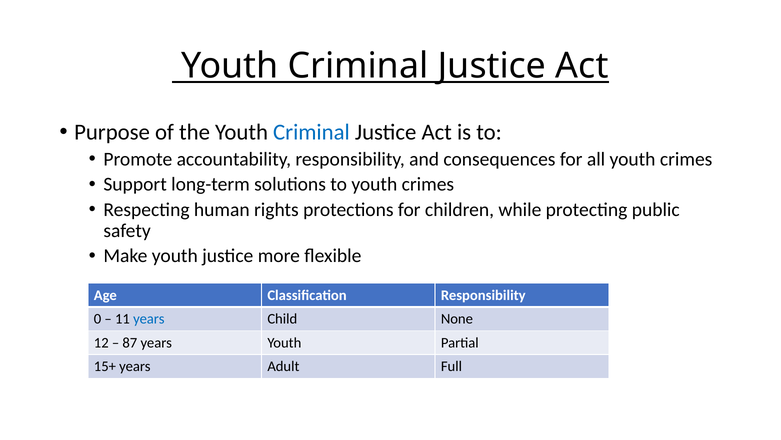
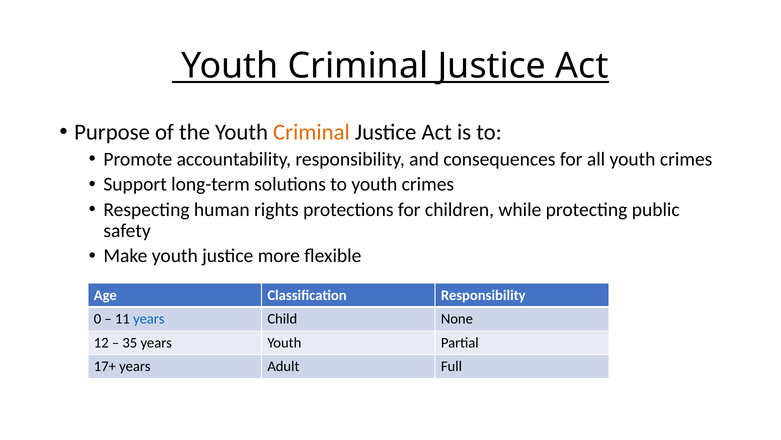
Criminal colour: blue -> orange (311, 132)
87: 87 -> 35 (130, 342)
15+: 15+ -> 17+ (105, 366)
